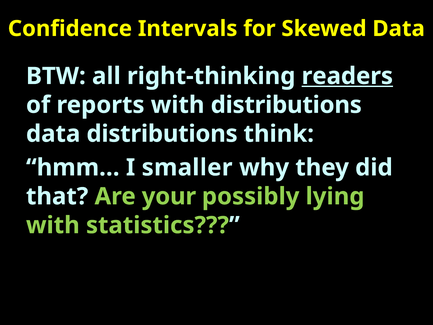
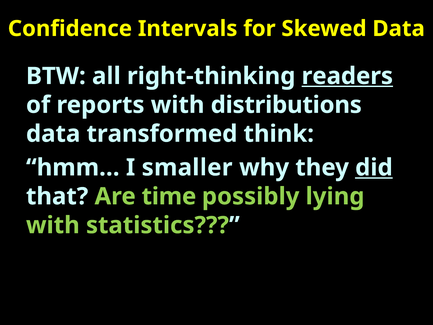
data distributions: distributions -> transformed (162, 134)
did underline: none -> present (374, 167)
your: your -> time (169, 196)
